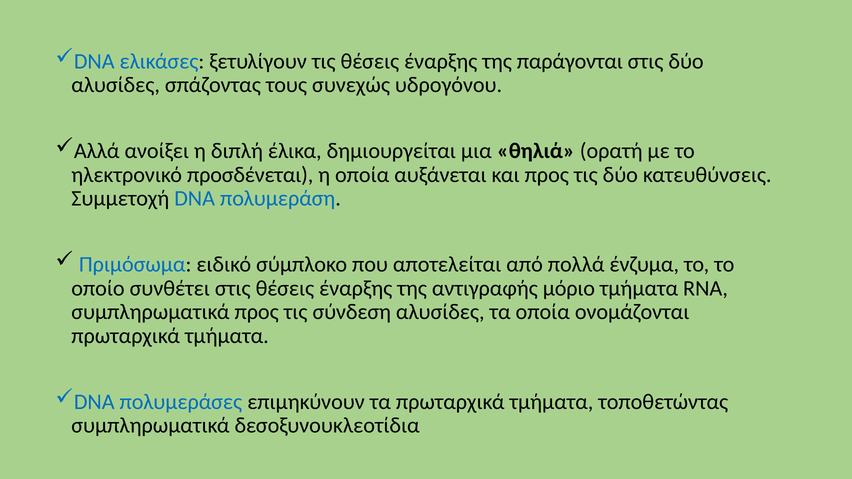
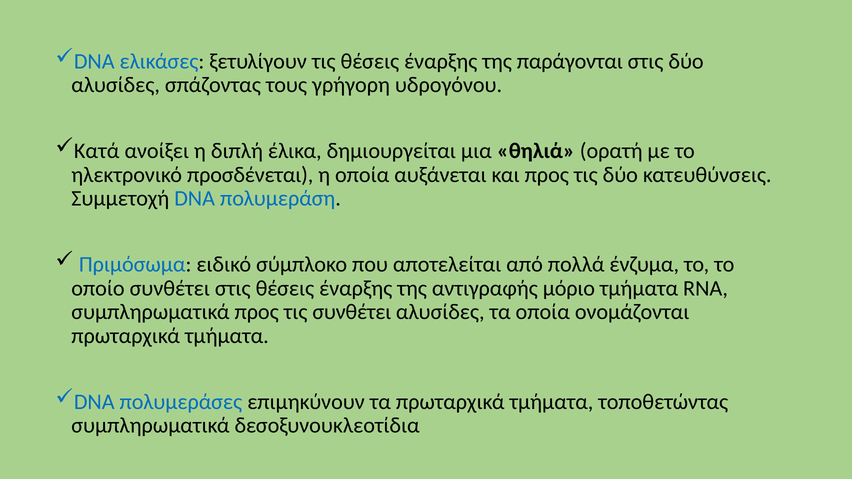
συνεχώς: συνεχώς -> γρήγορη (351, 85)
Αλλά: Αλλά -> Κατά (97, 151)
τις σύνδεση: σύνδεση -> συνθέτει (352, 312)
